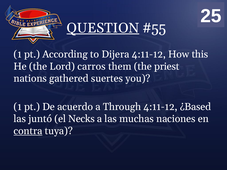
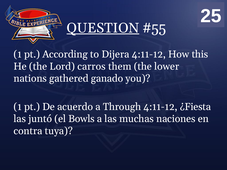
priest: priest -> lower (167, 67)
suertes: suertes -> ganado (107, 79)
¿Based: ¿Based -> ¿Fiesta (195, 107)
Necks: Necks -> Bowls (82, 119)
contra underline: present -> none (28, 131)
